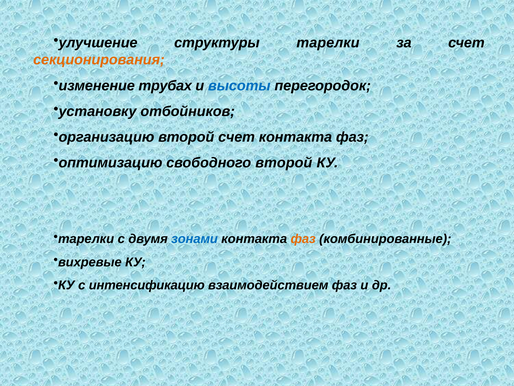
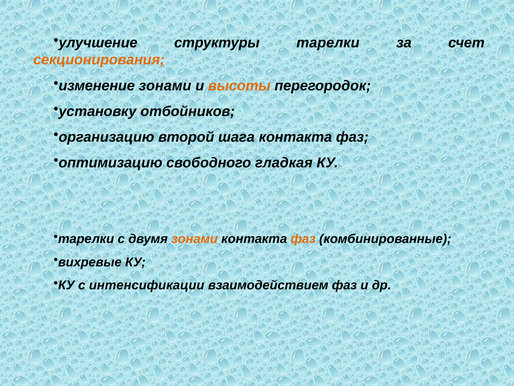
изменение трубах: трубах -> зонами (165, 86)
высоты colour: blue -> orange (239, 86)
второй счет: счет -> шага (236, 137)
свободного второй: второй -> гладкая (284, 163)
зонами colour: blue -> orange (195, 239)
интенсификацию: интенсификацию -> интенсификации (147, 285)
